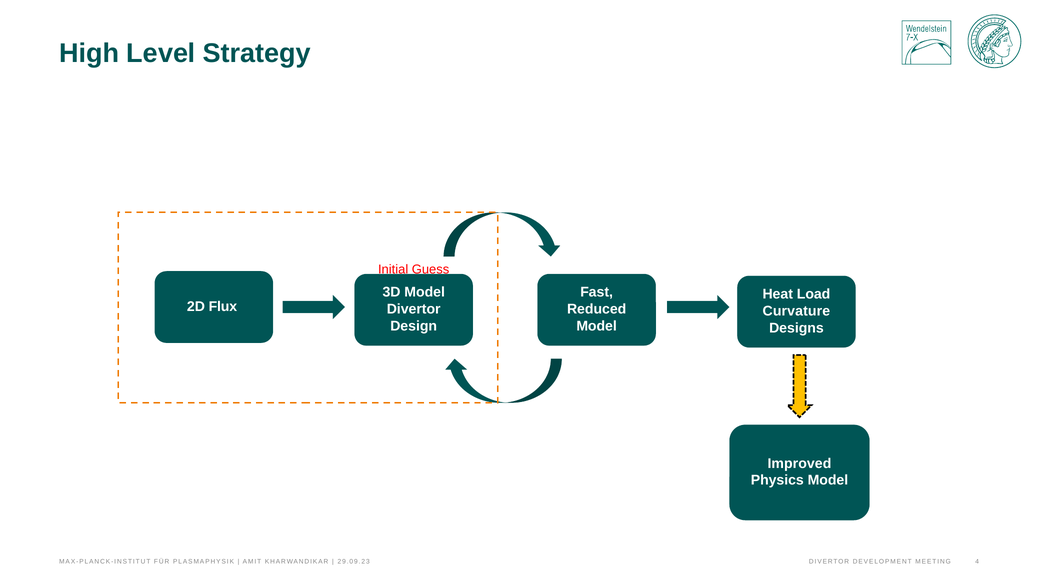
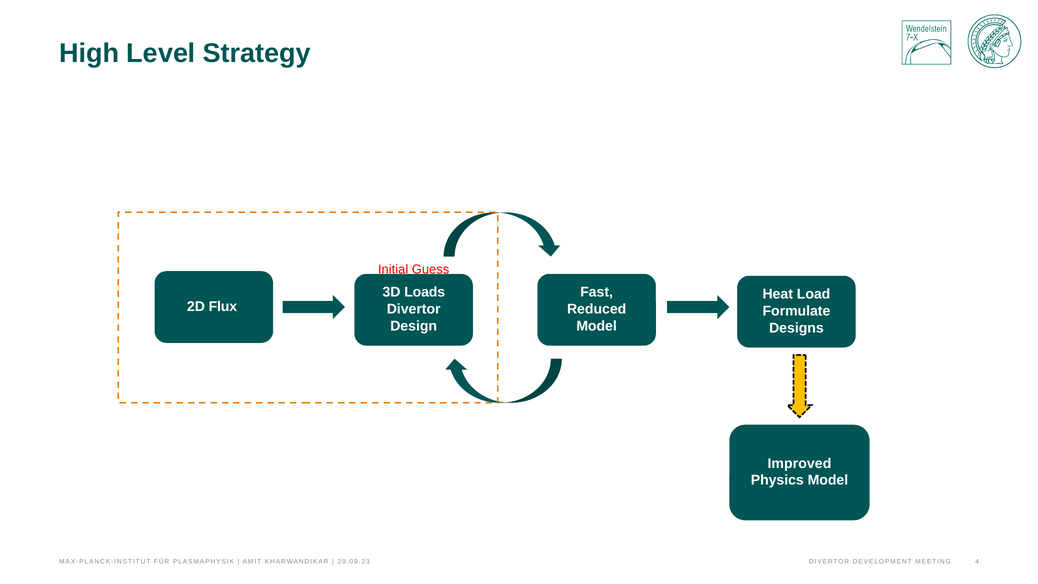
3D Model: Model -> Loads (425, 292)
Curvature: Curvature -> Formulate (796, 311)
